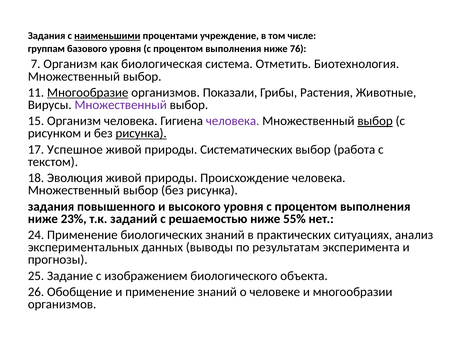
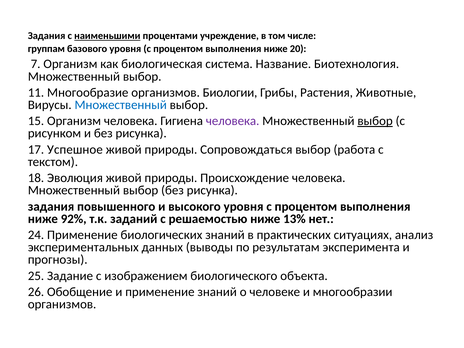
76: 76 -> 20 (298, 49)
Отметить: Отметить -> Название (283, 64)
Многообразие underline: present -> none (88, 93)
Показали: Показали -> Биологии (230, 93)
Множественный colour: purple -> blue (121, 105)
рисунка underline: present -> none (141, 133)
Систематических: Систематических -> Сопровождаться (246, 149)
23%: 23% -> 92% (74, 219)
55%: 55% -> 13% (294, 219)
